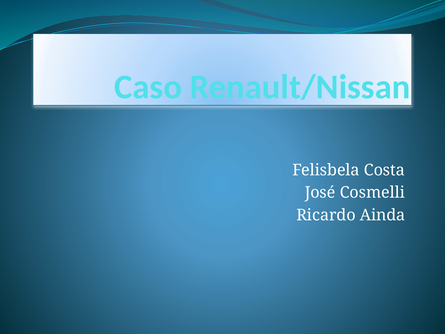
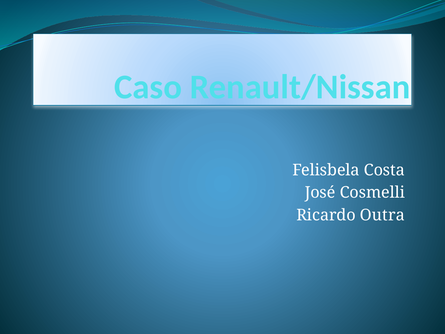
Ainda: Ainda -> Outra (382, 215)
